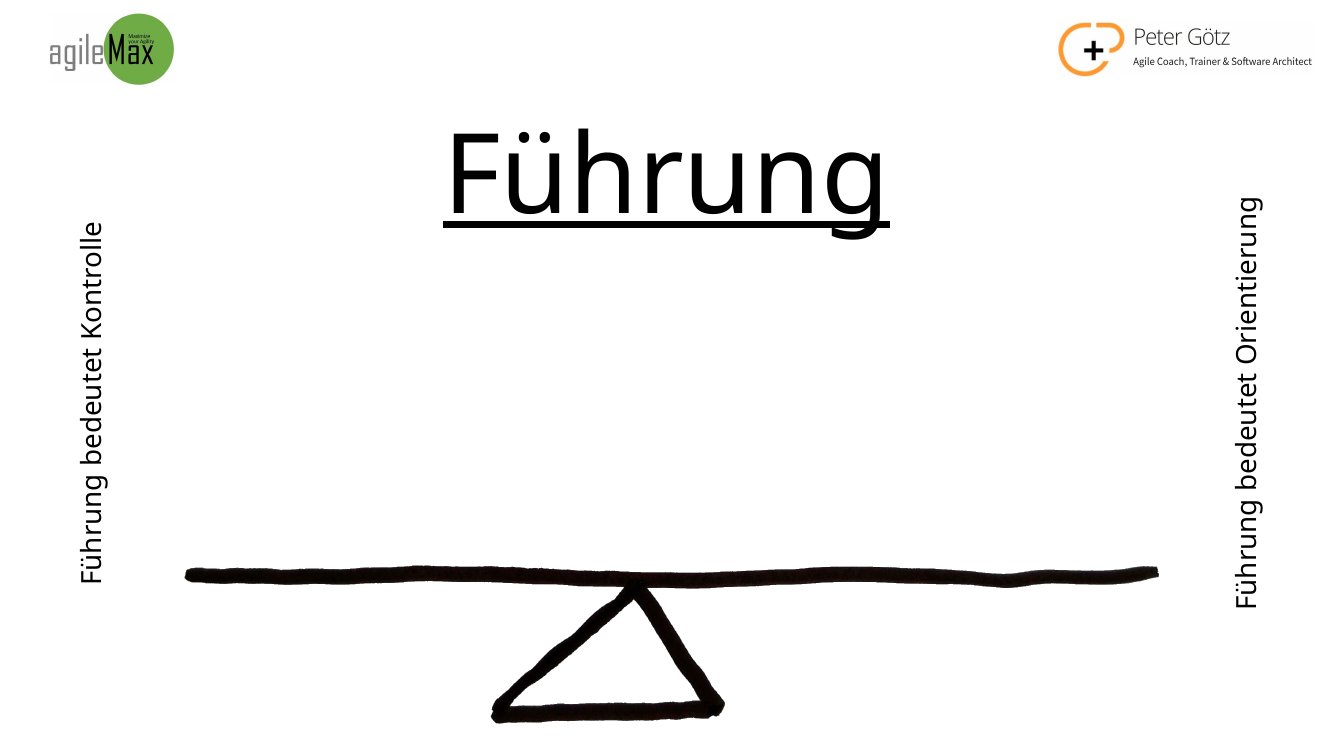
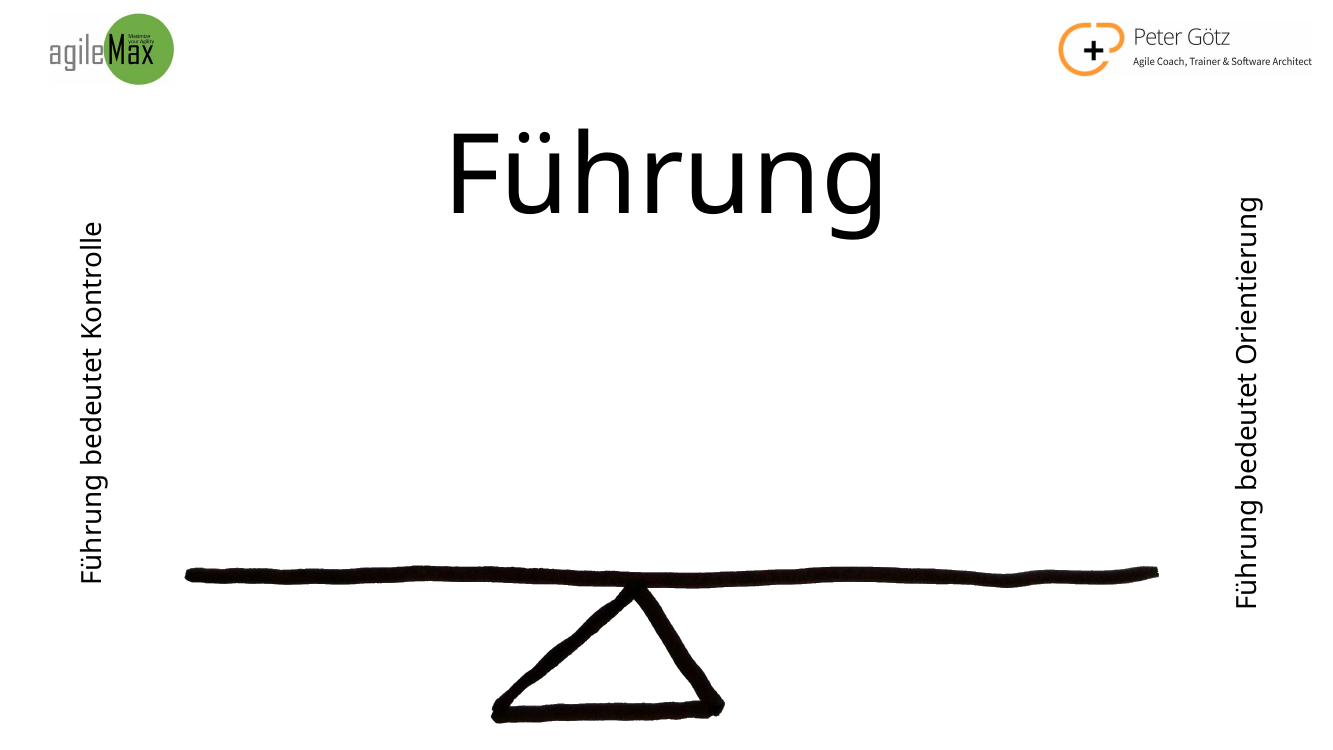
Führung underline: present -> none (666, 177)
